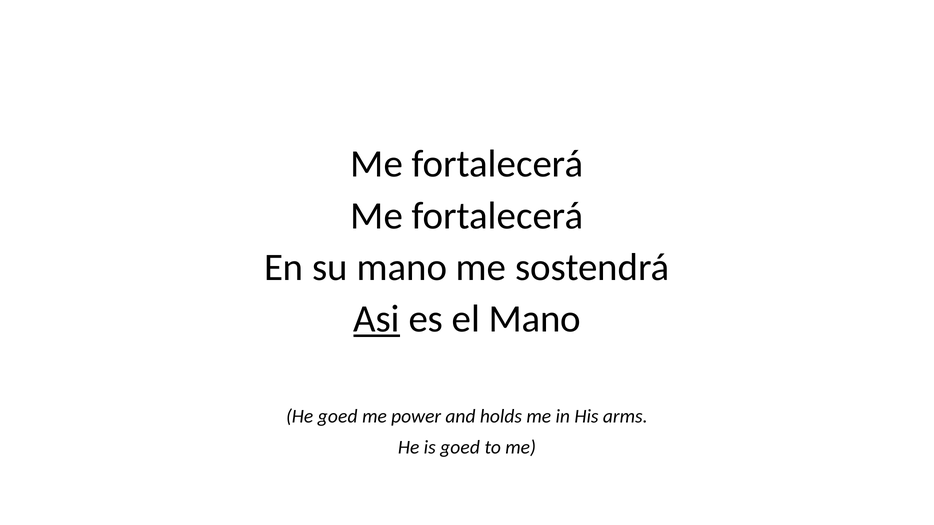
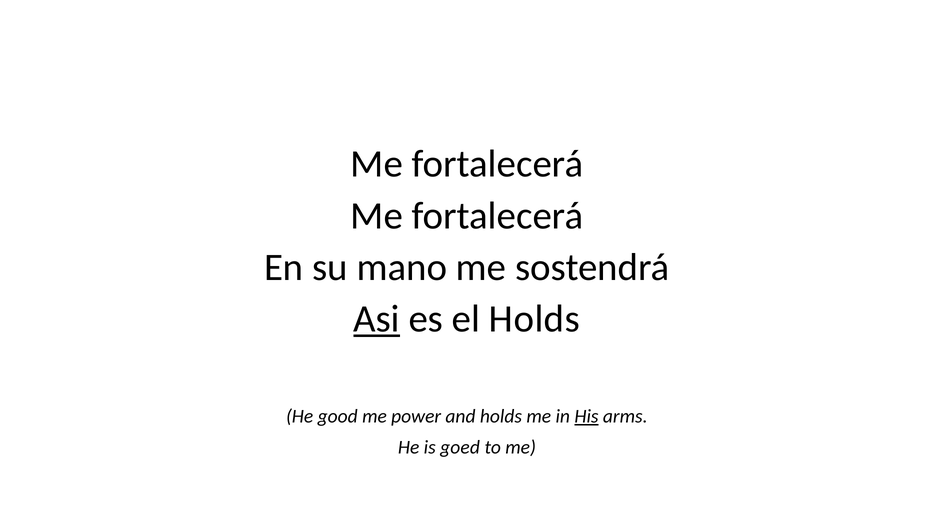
el Mano: Mano -> Holds (534, 319)
He goed: goed -> good (338, 417)
His underline: none -> present (586, 417)
